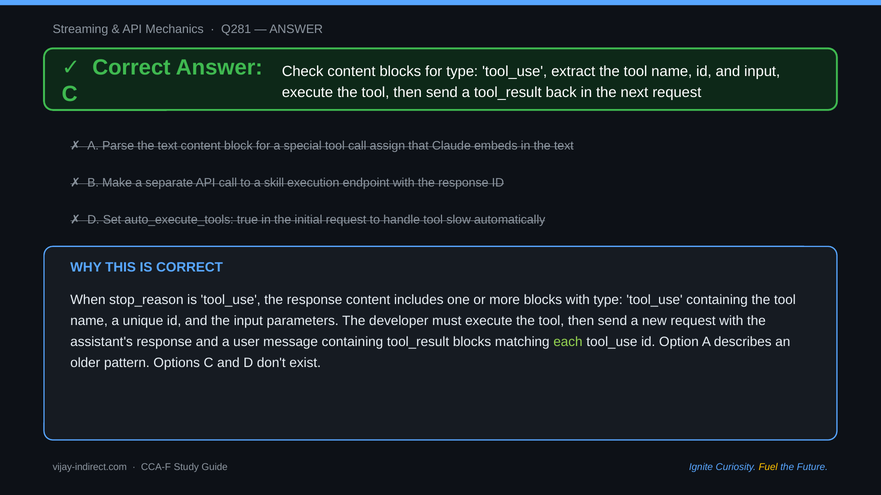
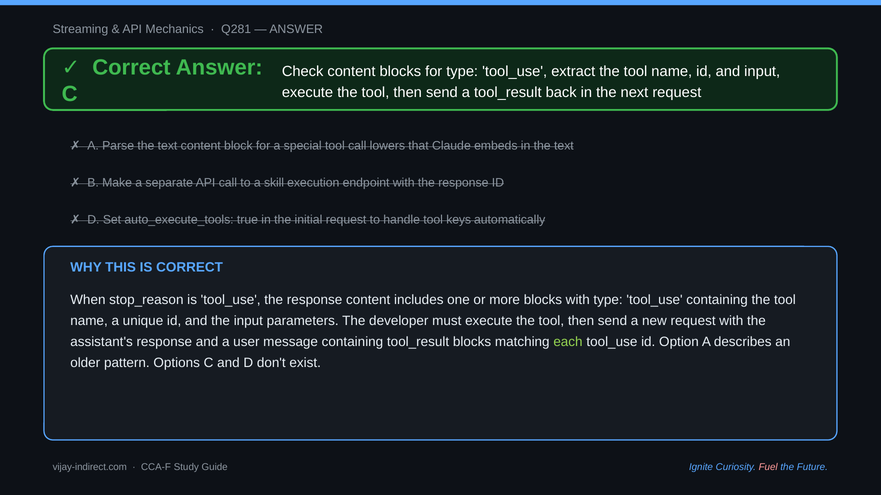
assign: assign -> lowers (387, 146)
slow: slow -> keys (459, 220)
Fuel colour: yellow -> pink (768, 468)
